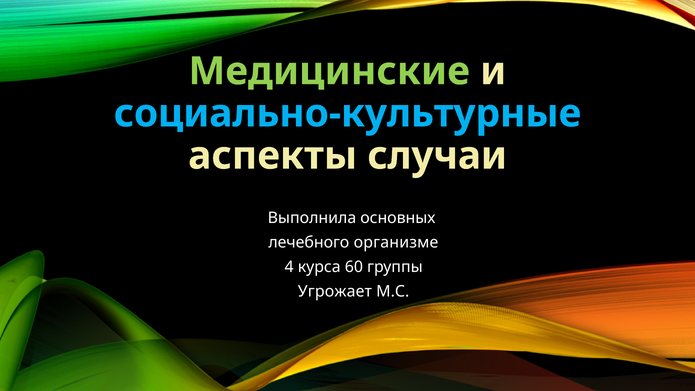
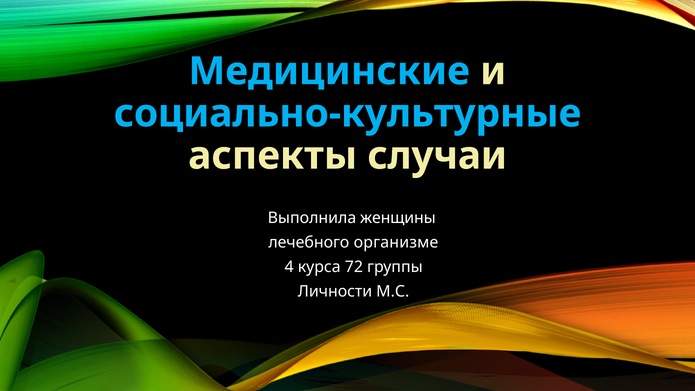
Медицинские colour: light green -> light blue (329, 71)
основных: основных -> женщины (398, 218)
60: 60 -> 72 (354, 267)
Угрожает: Угрожает -> Личности (335, 291)
